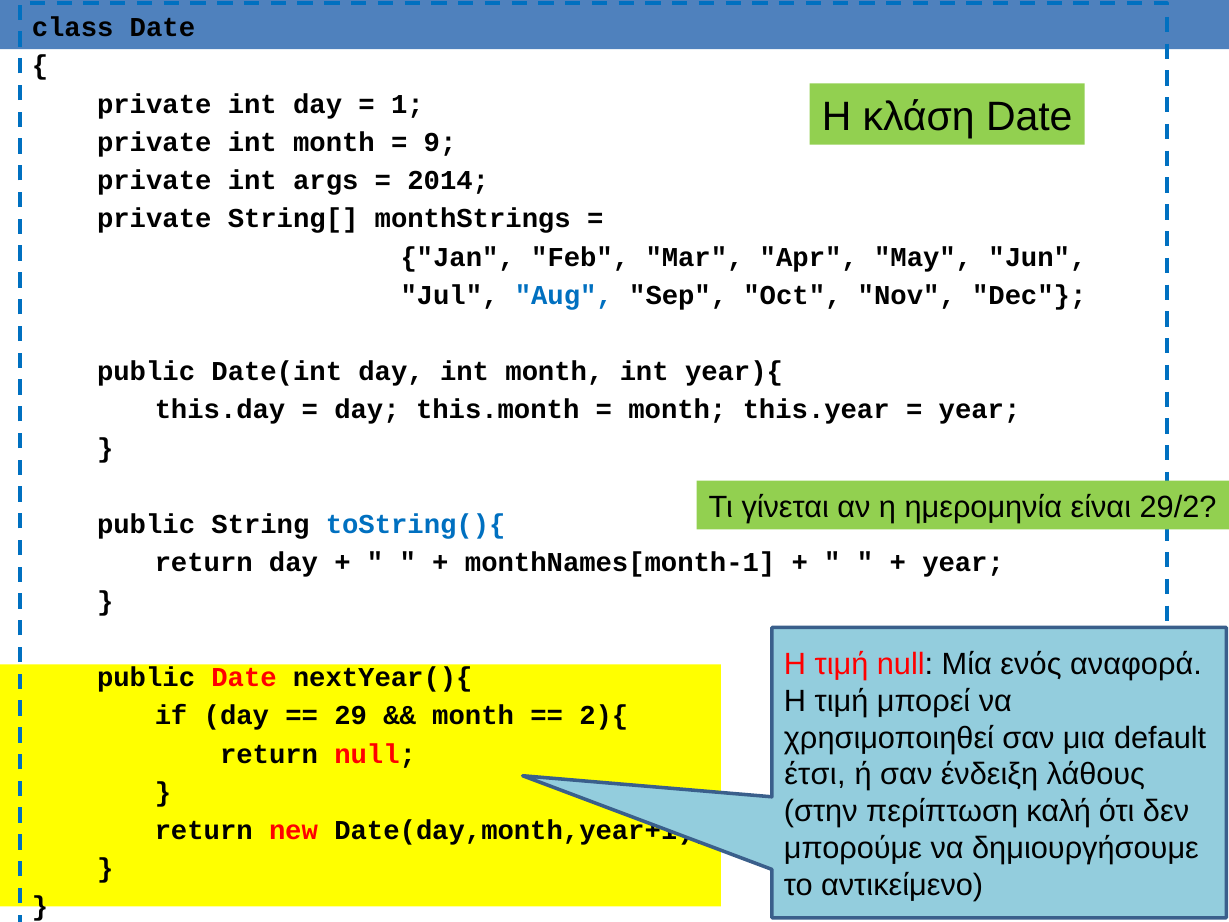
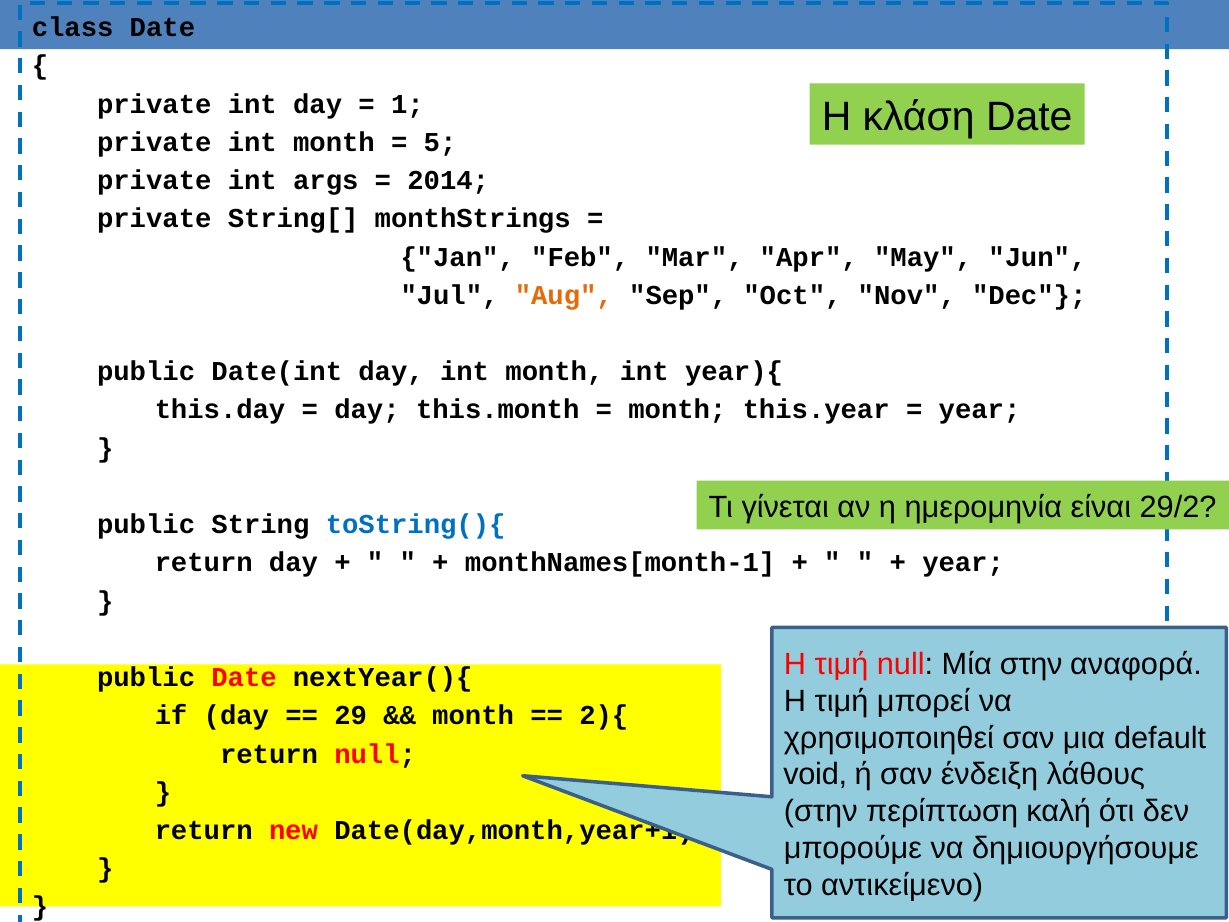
9: 9 -> 5 (440, 142)
Aug colour: blue -> orange (564, 295)
Μία ενός: ενός -> στην (1031, 664)
έτσι: έτσι -> void (815, 775)
